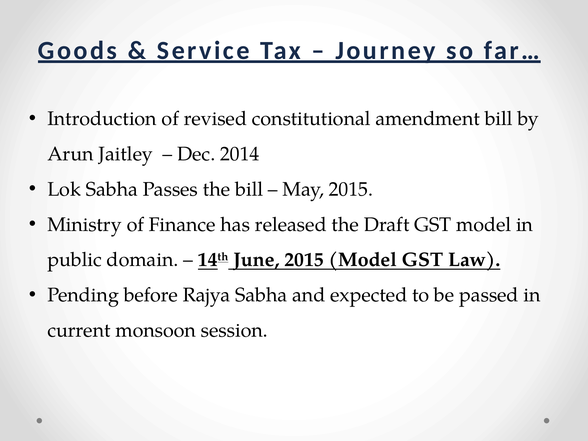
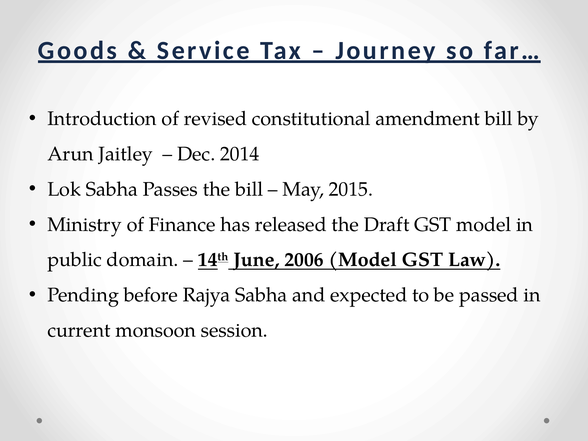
June 2015: 2015 -> 2006 (304, 260)
